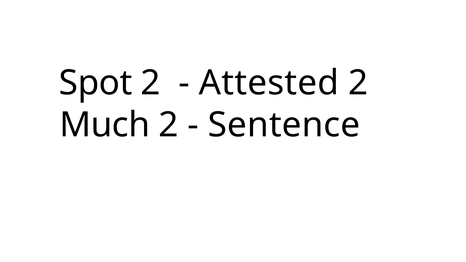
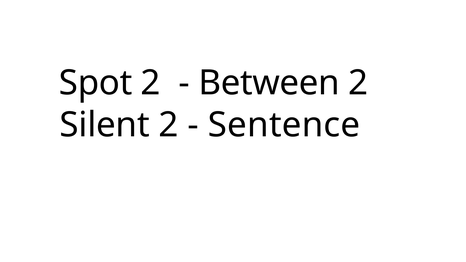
Attested: Attested -> Between (269, 83)
Much: Much -> Silent (105, 125)
